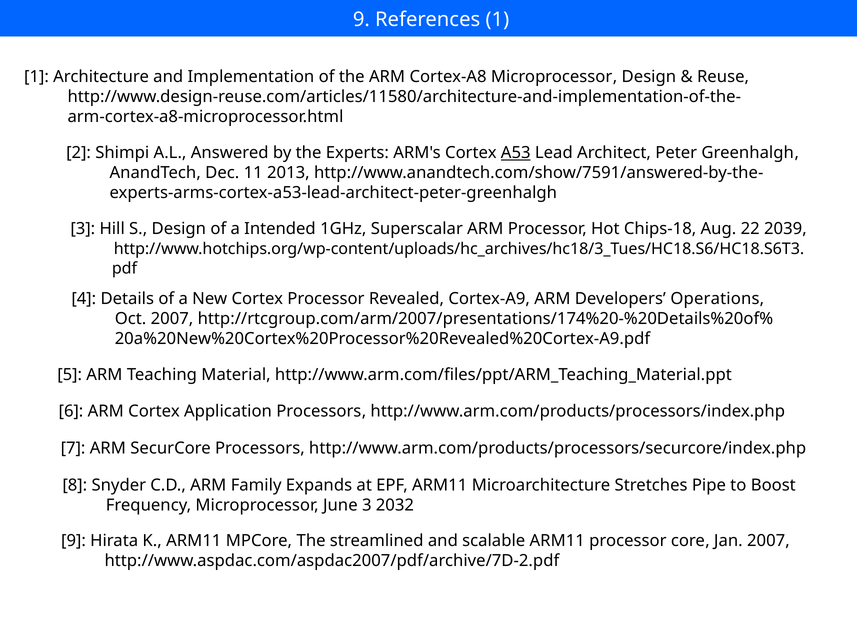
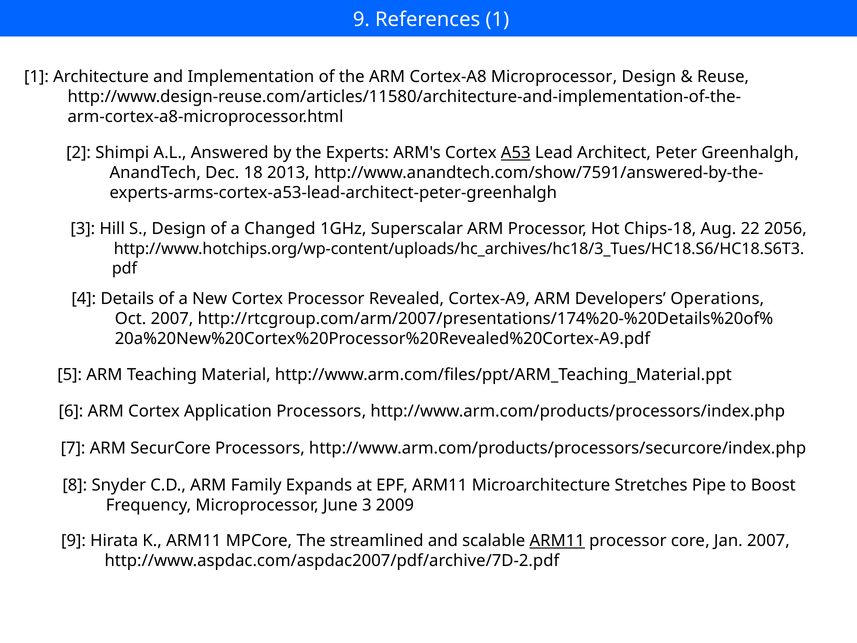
11: 11 -> 18 (253, 173)
Intended: Intended -> Changed (280, 229)
2039: 2039 -> 2056 (785, 229)
2032: 2032 -> 2009 (395, 505)
ARM11 underline: none -> present (557, 540)
